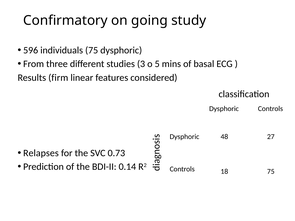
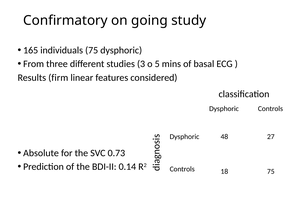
596: 596 -> 165 (31, 50)
Relapses: Relapses -> Absolute (41, 153)
